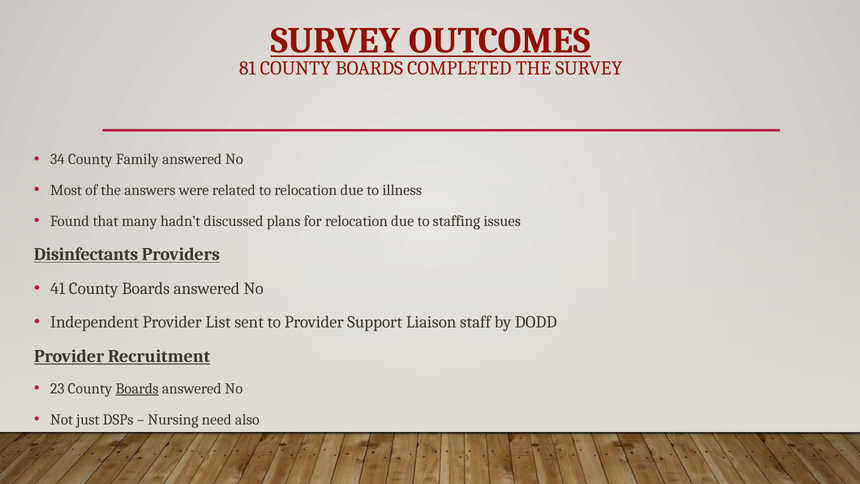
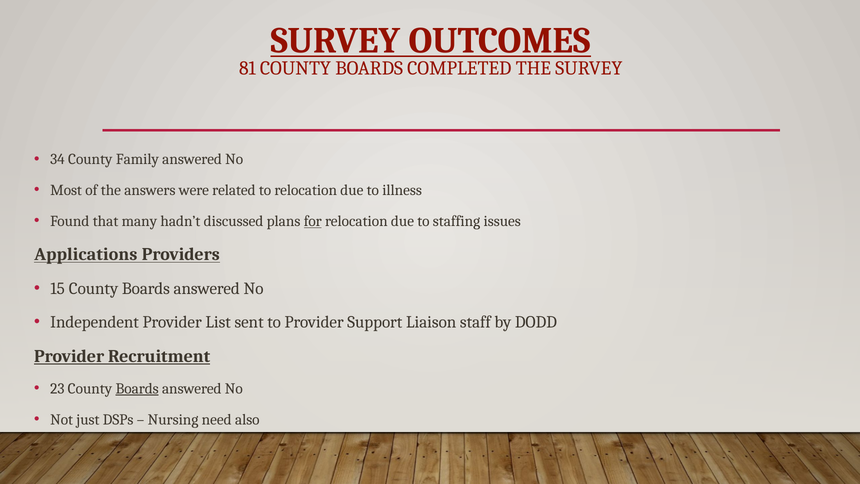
for underline: none -> present (313, 221)
Disinfectants: Disinfectants -> Applications (86, 254)
41: 41 -> 15 (58, 288)
